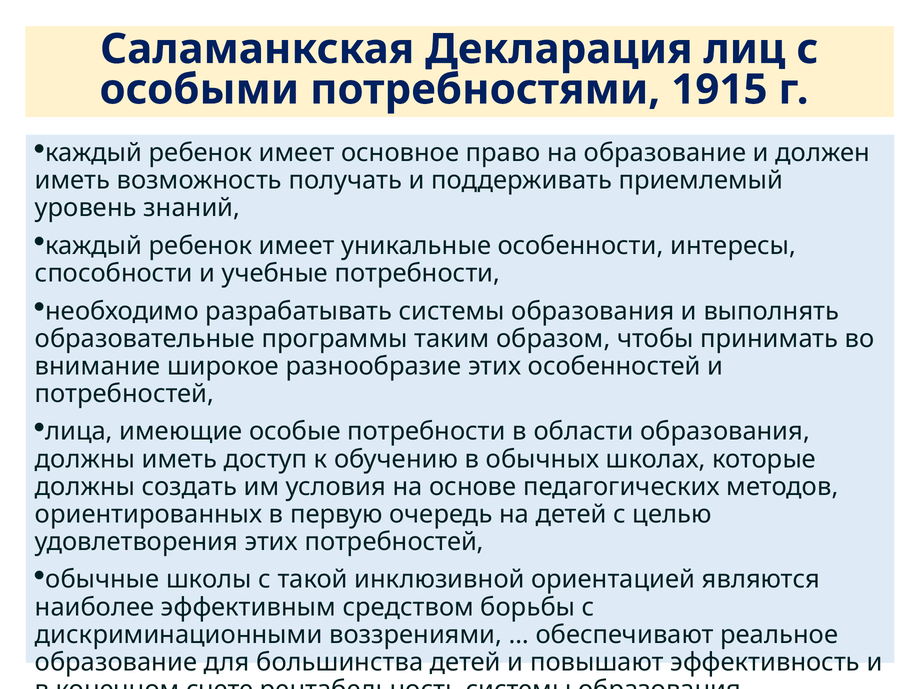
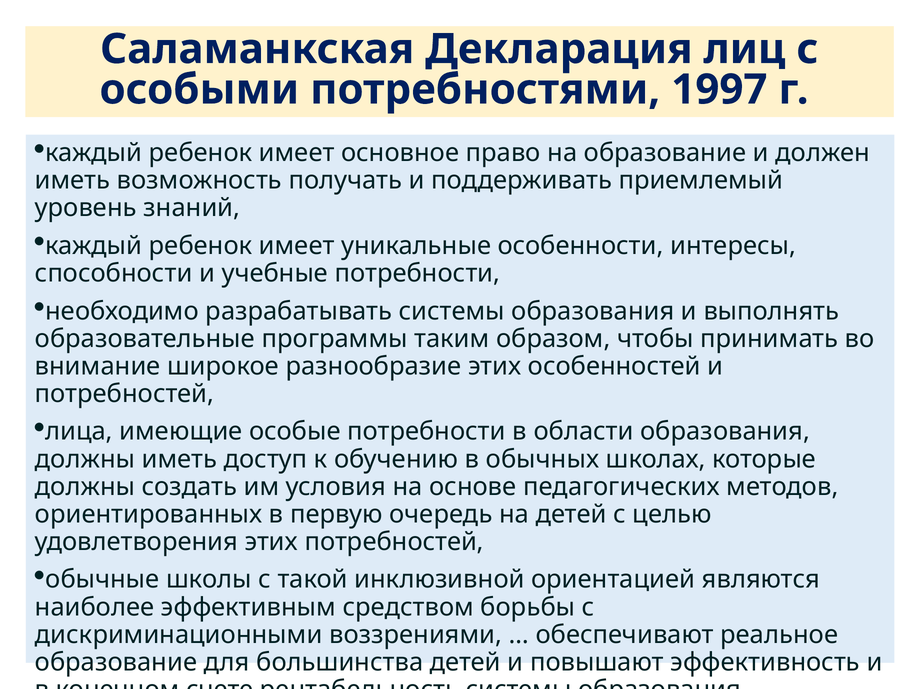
1915: 1915 -> 1997 (719, 90)
